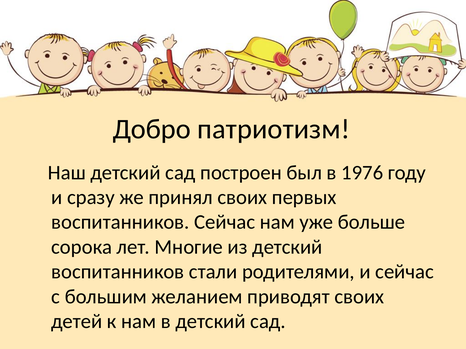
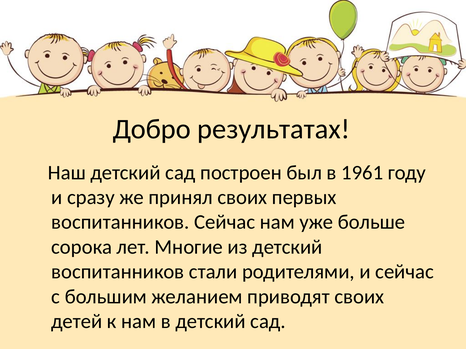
патриотизм: патриотизм -> результатах (274, 129)
1976: 1976 -> 1961 (362, 173)
